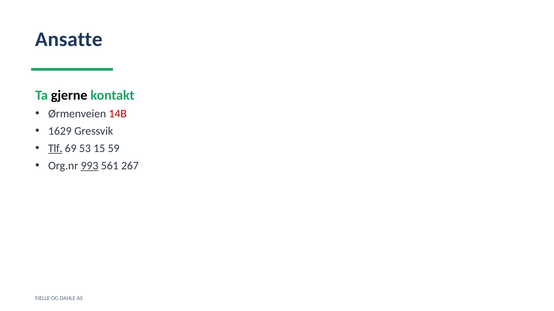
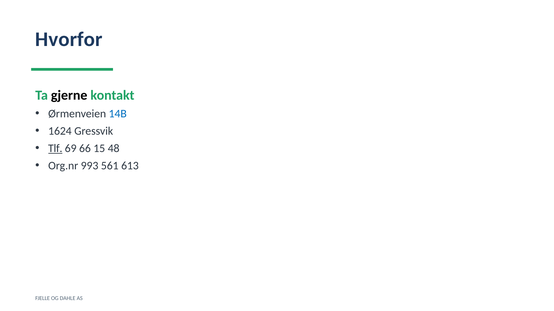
Ansatte: Ansatte -> Hvorfor (69, 40)
14B colour: red -> blue (118, 114)
1629: 1629 -> 1624 (60, 131)
53: 53 -> 66 (85, 149)
59: 59 -> 48 (114, 149)
993 underline: present -> none (90, 166)
267: 267 -> 613 (130, 166)
